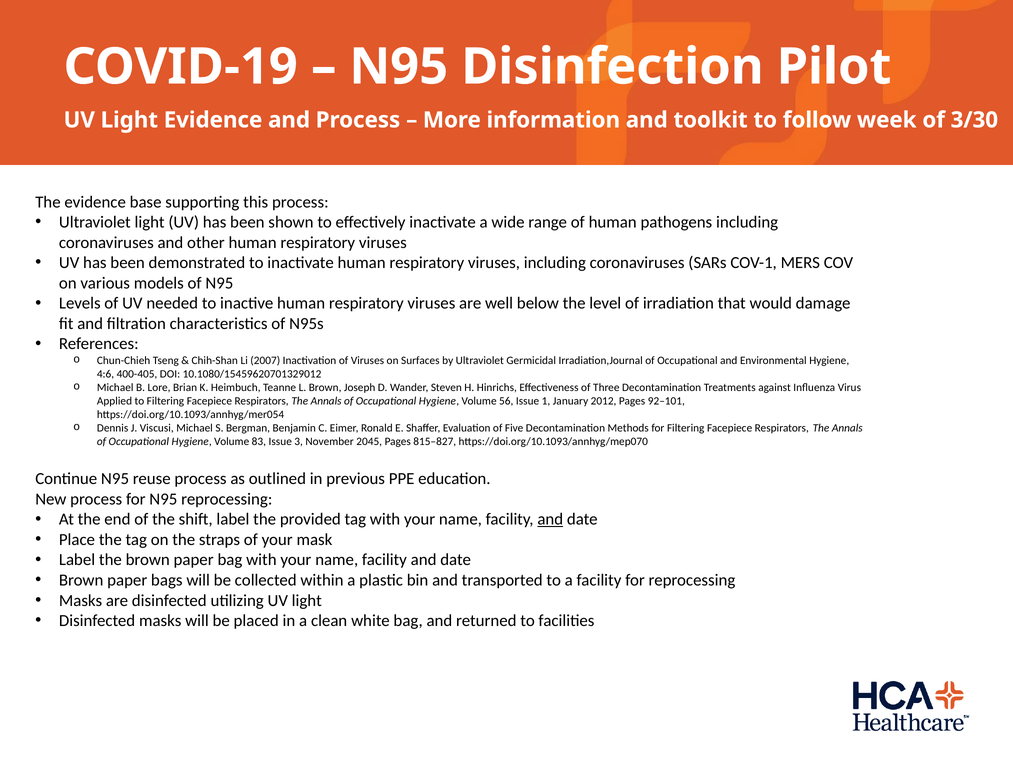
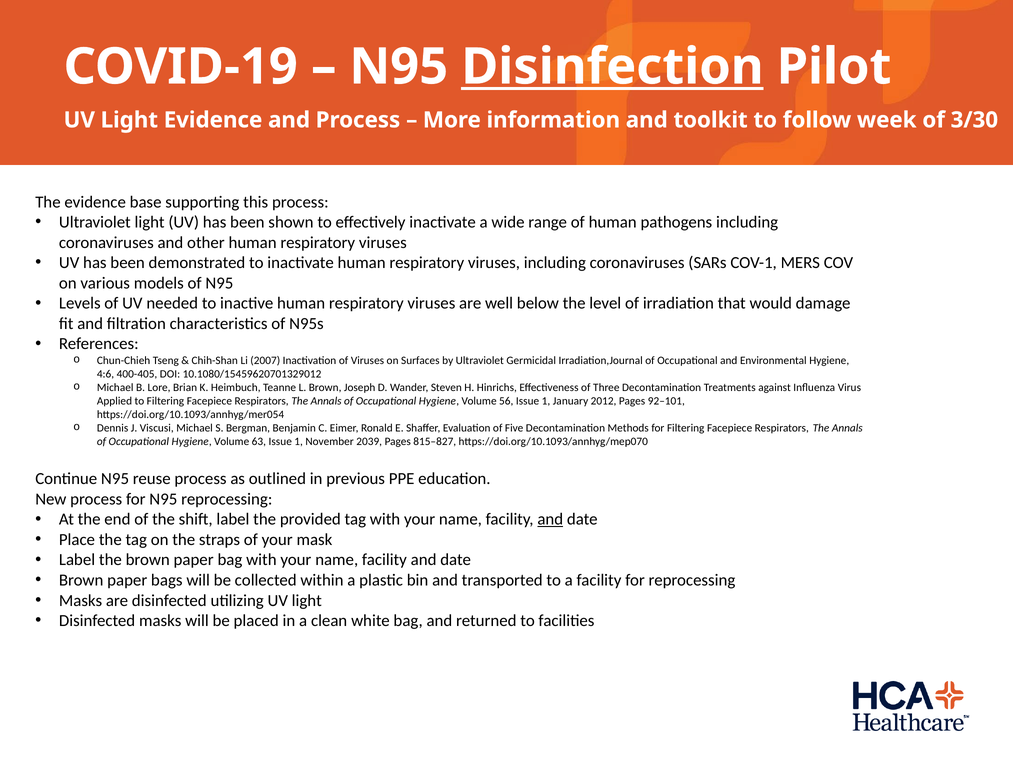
Disinfection underline: none -> present (612, 67)
83: 83 -> 63 (259, 441)
3: 3 -> 1 (299, 441)
2045: 2045 -> 2039 (369, 441)
